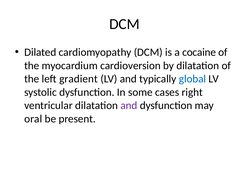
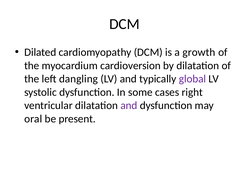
cocaine: cocaine -> growth (199, 52)
gradient: gradient -> dangling (78, 79)
global colour: blue -> purple (192, 79)
